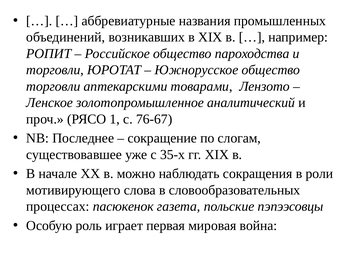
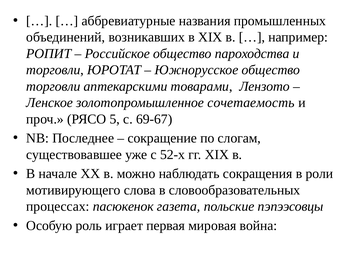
аналитический: аналитический -> сочетаемость (251, 103)
1: 1 -> 5 (115, 119)
76-67: 76-67 -> 69-67 (154, 119)
35-х: 35-х -> 52-х (172, 154)
